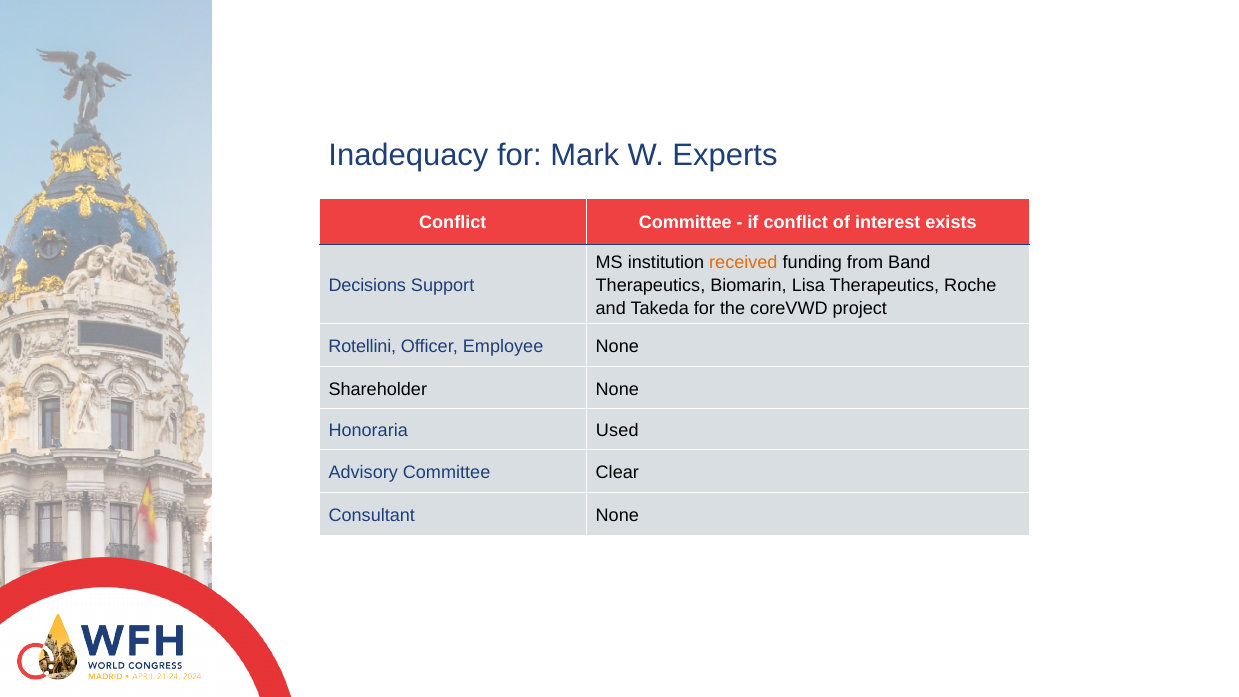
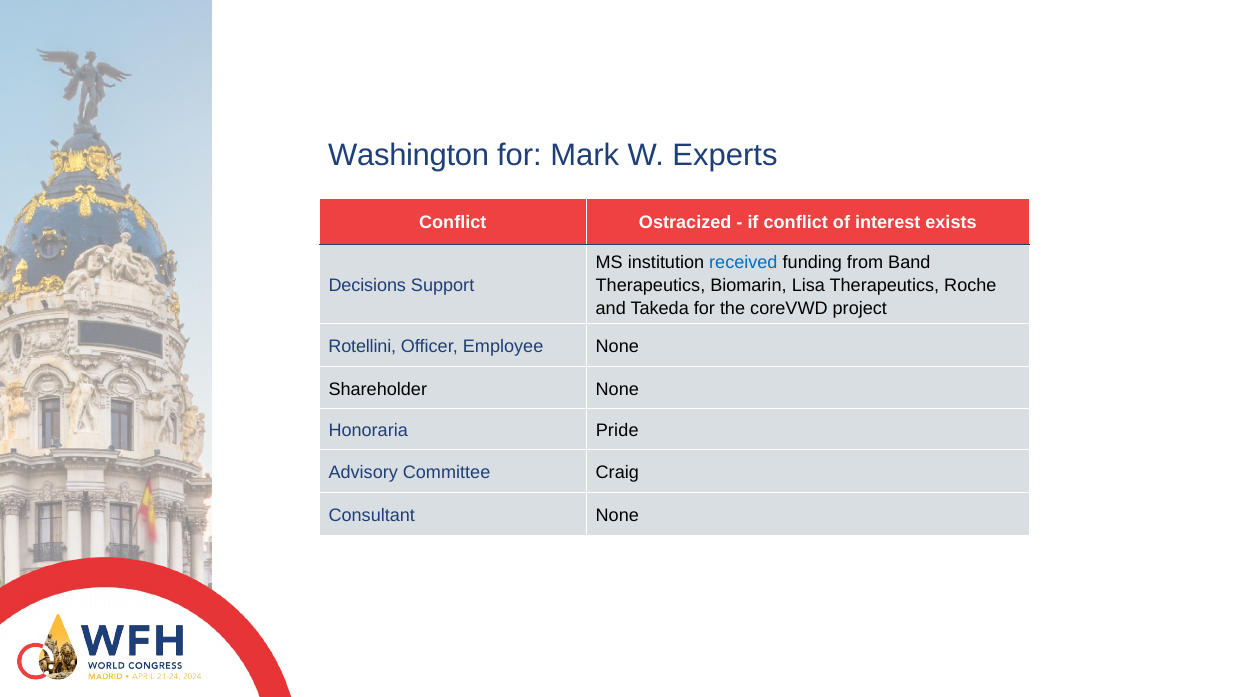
Inadequacy: Inadequacy -> Washington (409, 156)
Conflict Committee: Committee -> Ostracized (685, 223)
received colour: orange -> blue (743, 262)
Used: Used -> Pride (617, 431)
Clear: Clear -> Craig (617, 473)
